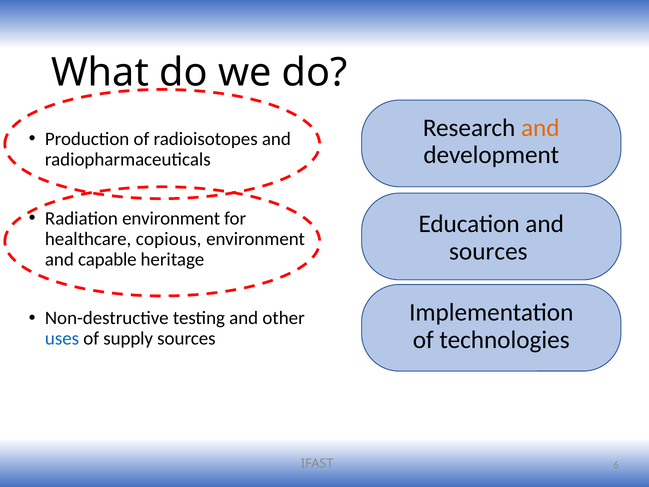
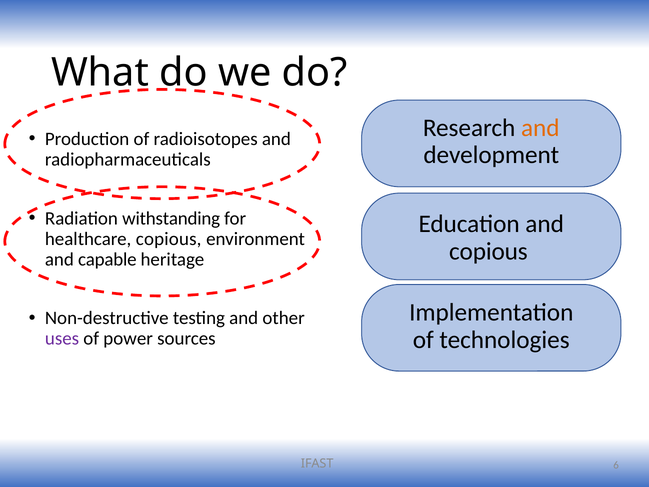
Radiation environment: environment -> withstanding (171, 218)
sources: sources -> copious (488, 251)
uses colour: blue -> purple (62, 338)
supply: supply -> power (128, 338)
